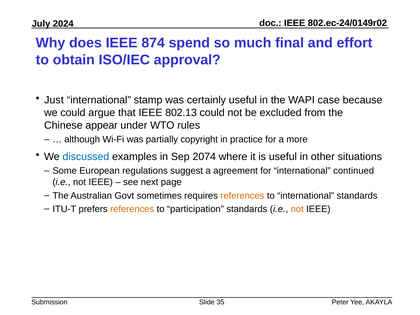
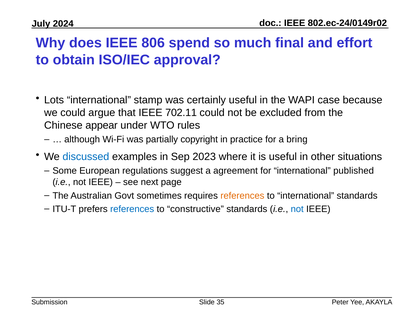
874: 874 -> 806 (153, 43)
Just: Just -> Lots (54, 100)
802.13: 802.13 -> 702.11 (181, 113)
more: more -> bring (297, 139)
2074: 2074 -> 2023 (204, 157)
continued: continued -> published (354, 171)
references colour: orange -> blue (132, 209)
participation: participation -> constructive (195, 209)
not colour: orange -> blue (297, 209)
